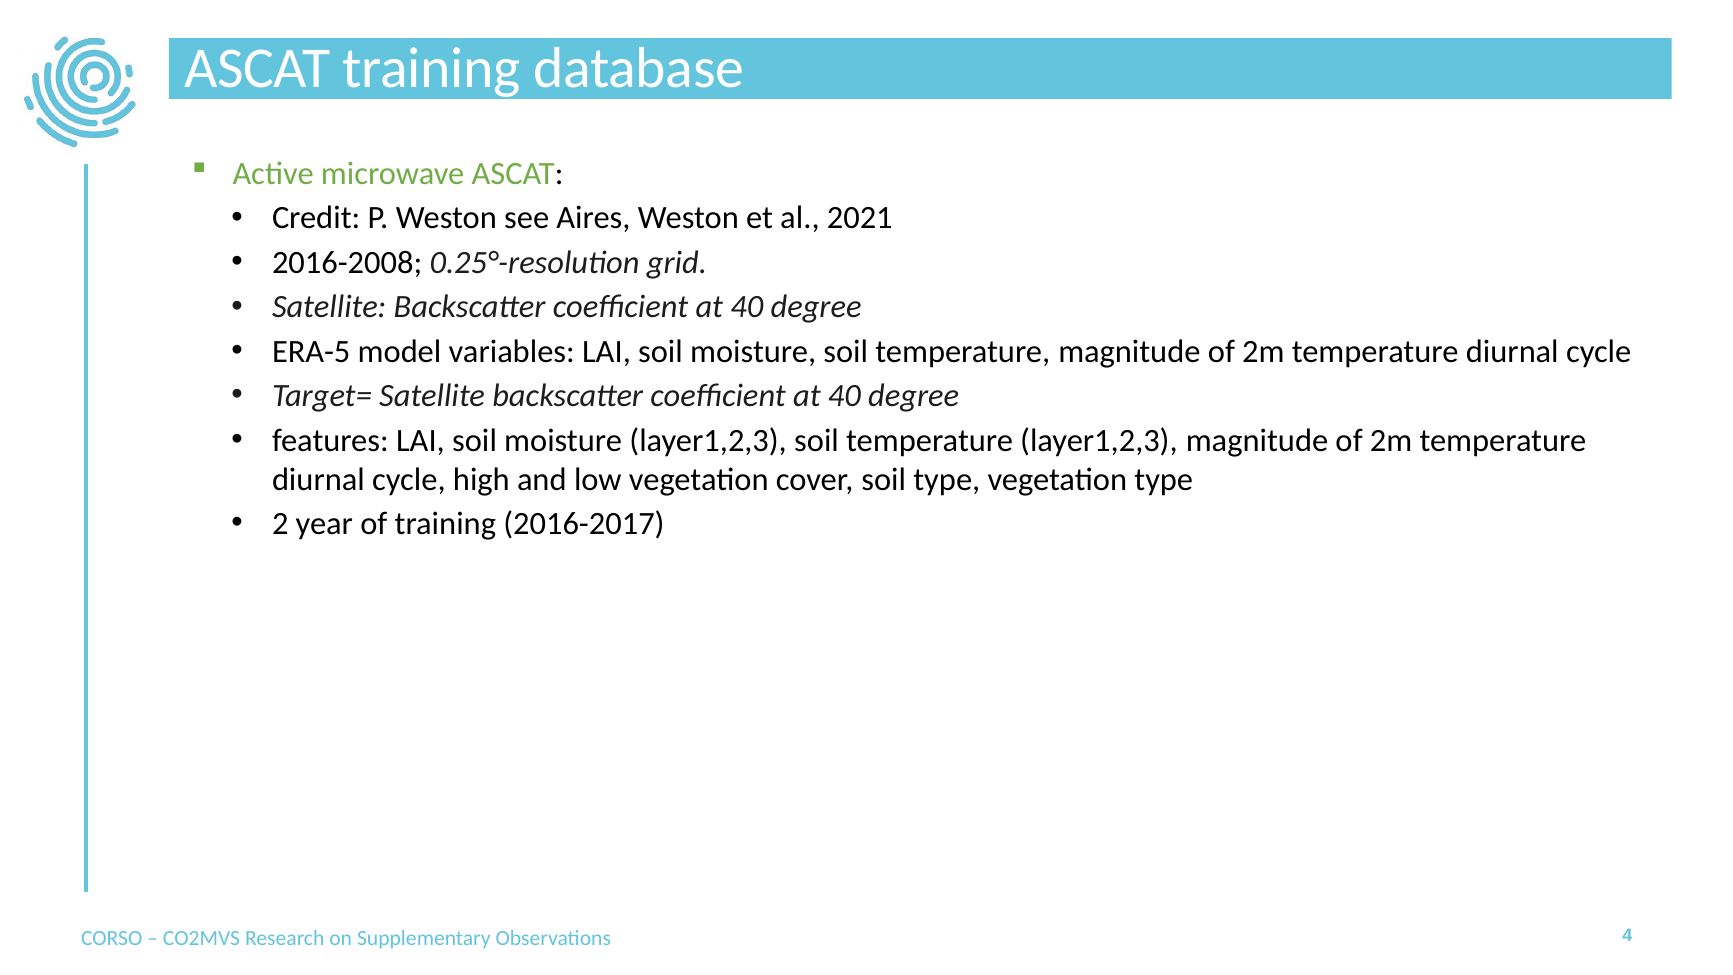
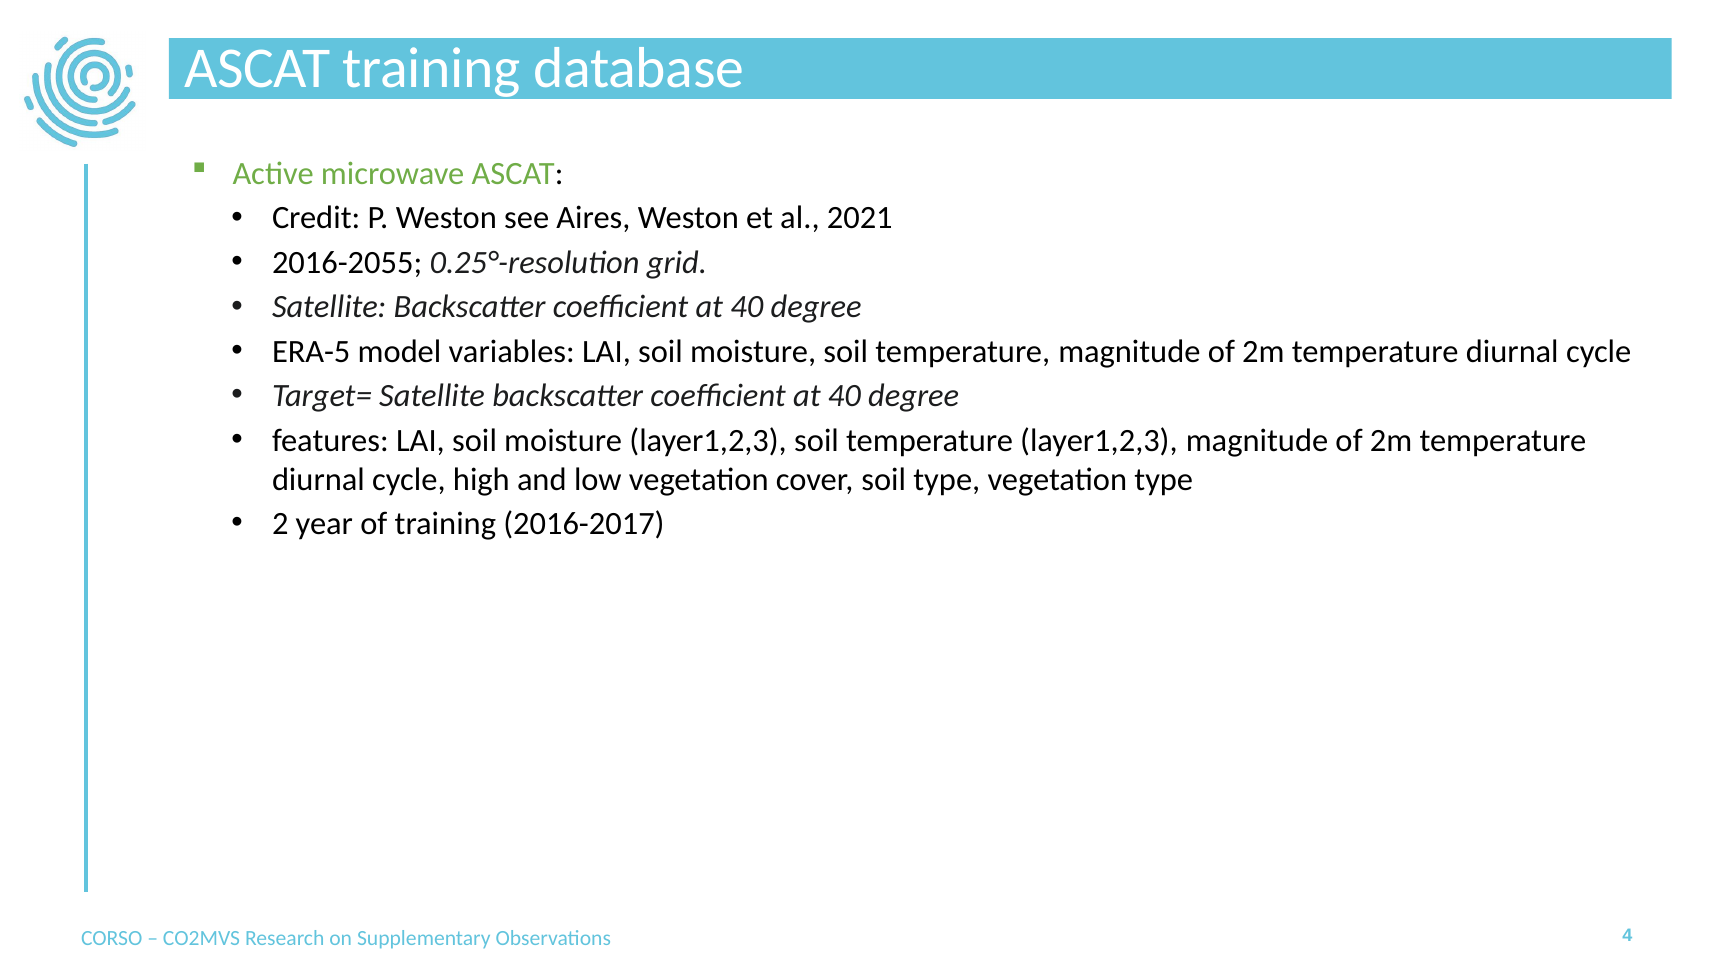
2016-2008: 2016-2008 -> 2016-2055 (347, 263)
